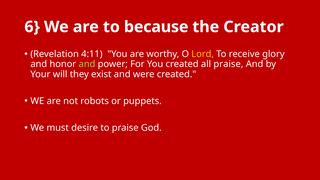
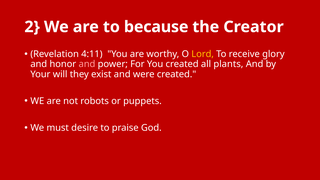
6: 6 -> 2 (32, 27)
and colour: light green -> pink (87, 64)
all praise: praise -> plants (228, 64)
